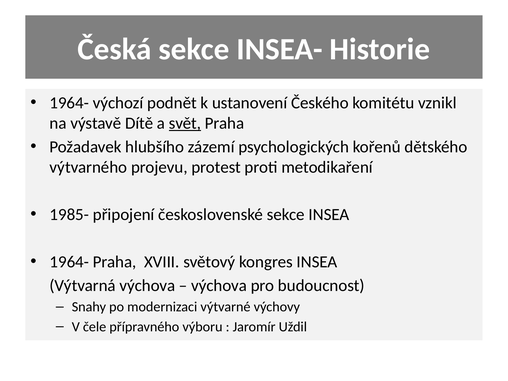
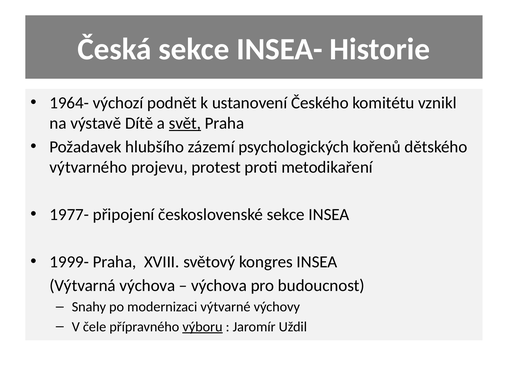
1985-: 1985- -> 1977- (69, 215)
1964-: 1964- -> 1999- (69, 262)
výboru underline: none -> present (202, 327)
